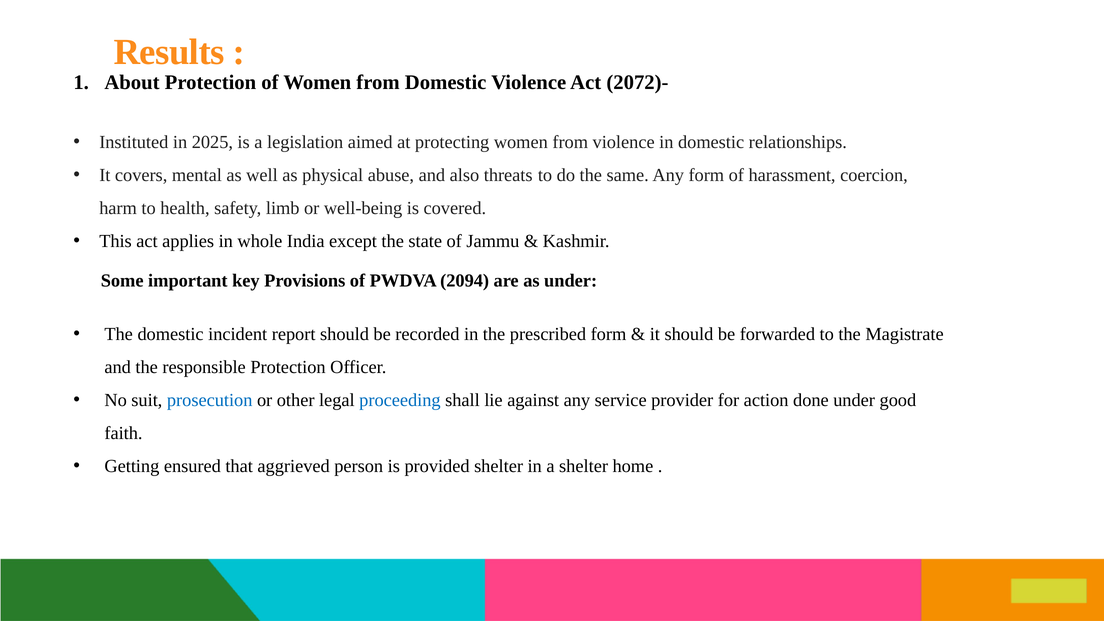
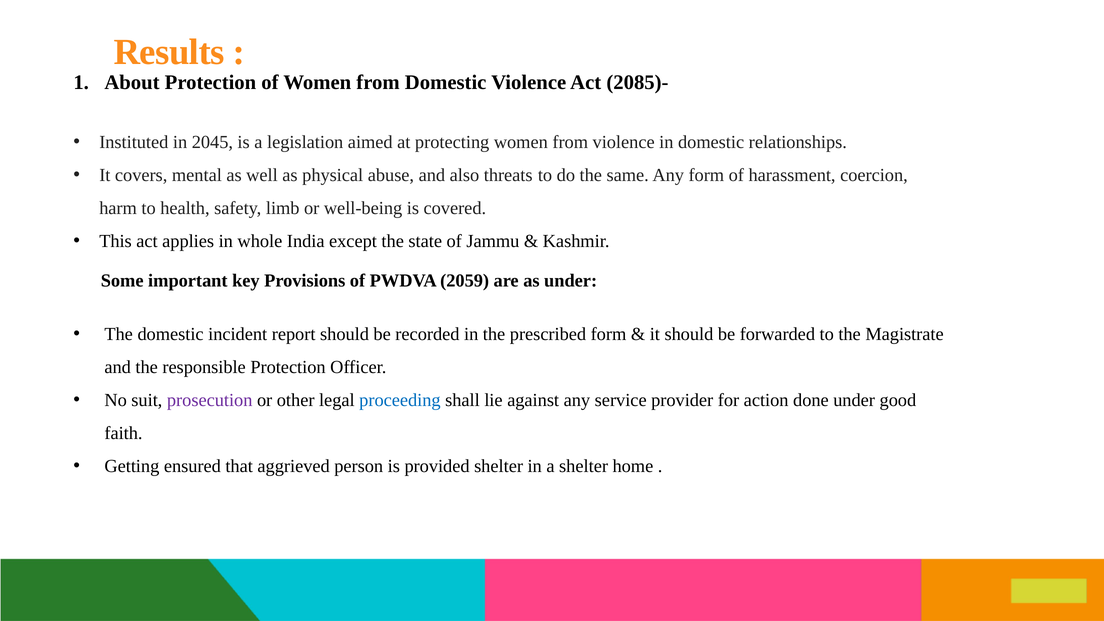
2072)-: 2072)- -> 2085)- (637, 83)
2025: 2025 -> 2045 (212, 142)
2094: 2094 -> 2059 (465, 281)
prosecution colour: blue -> purple (210, 400)
